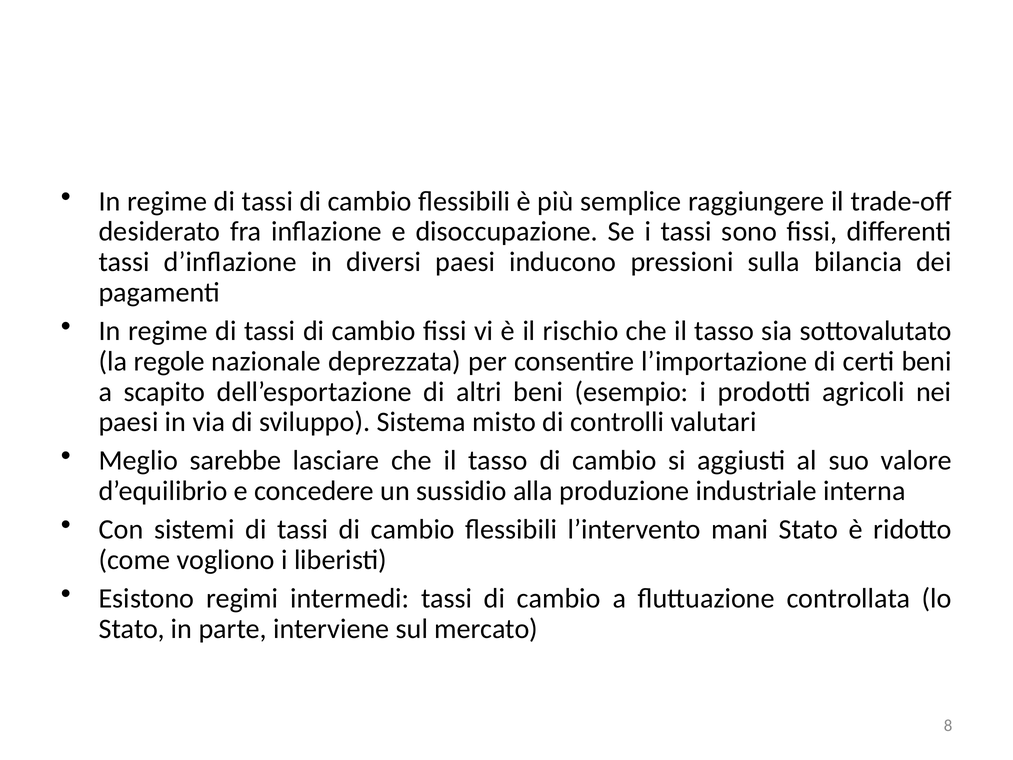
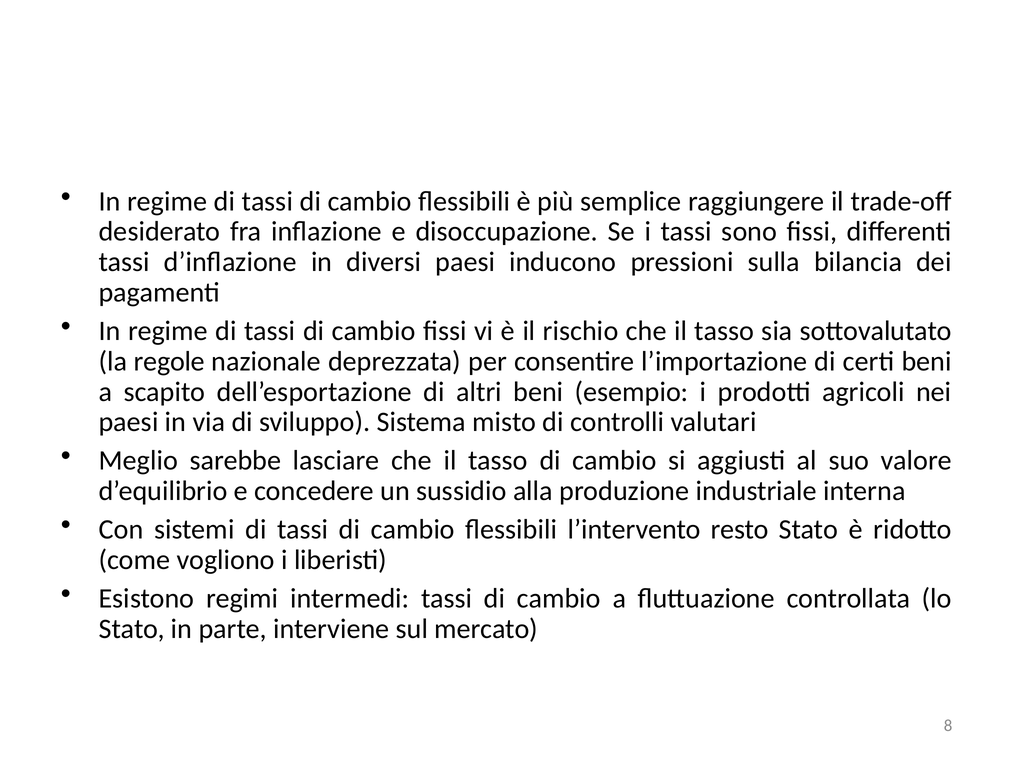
mani: mani -> resto (740, 529)
